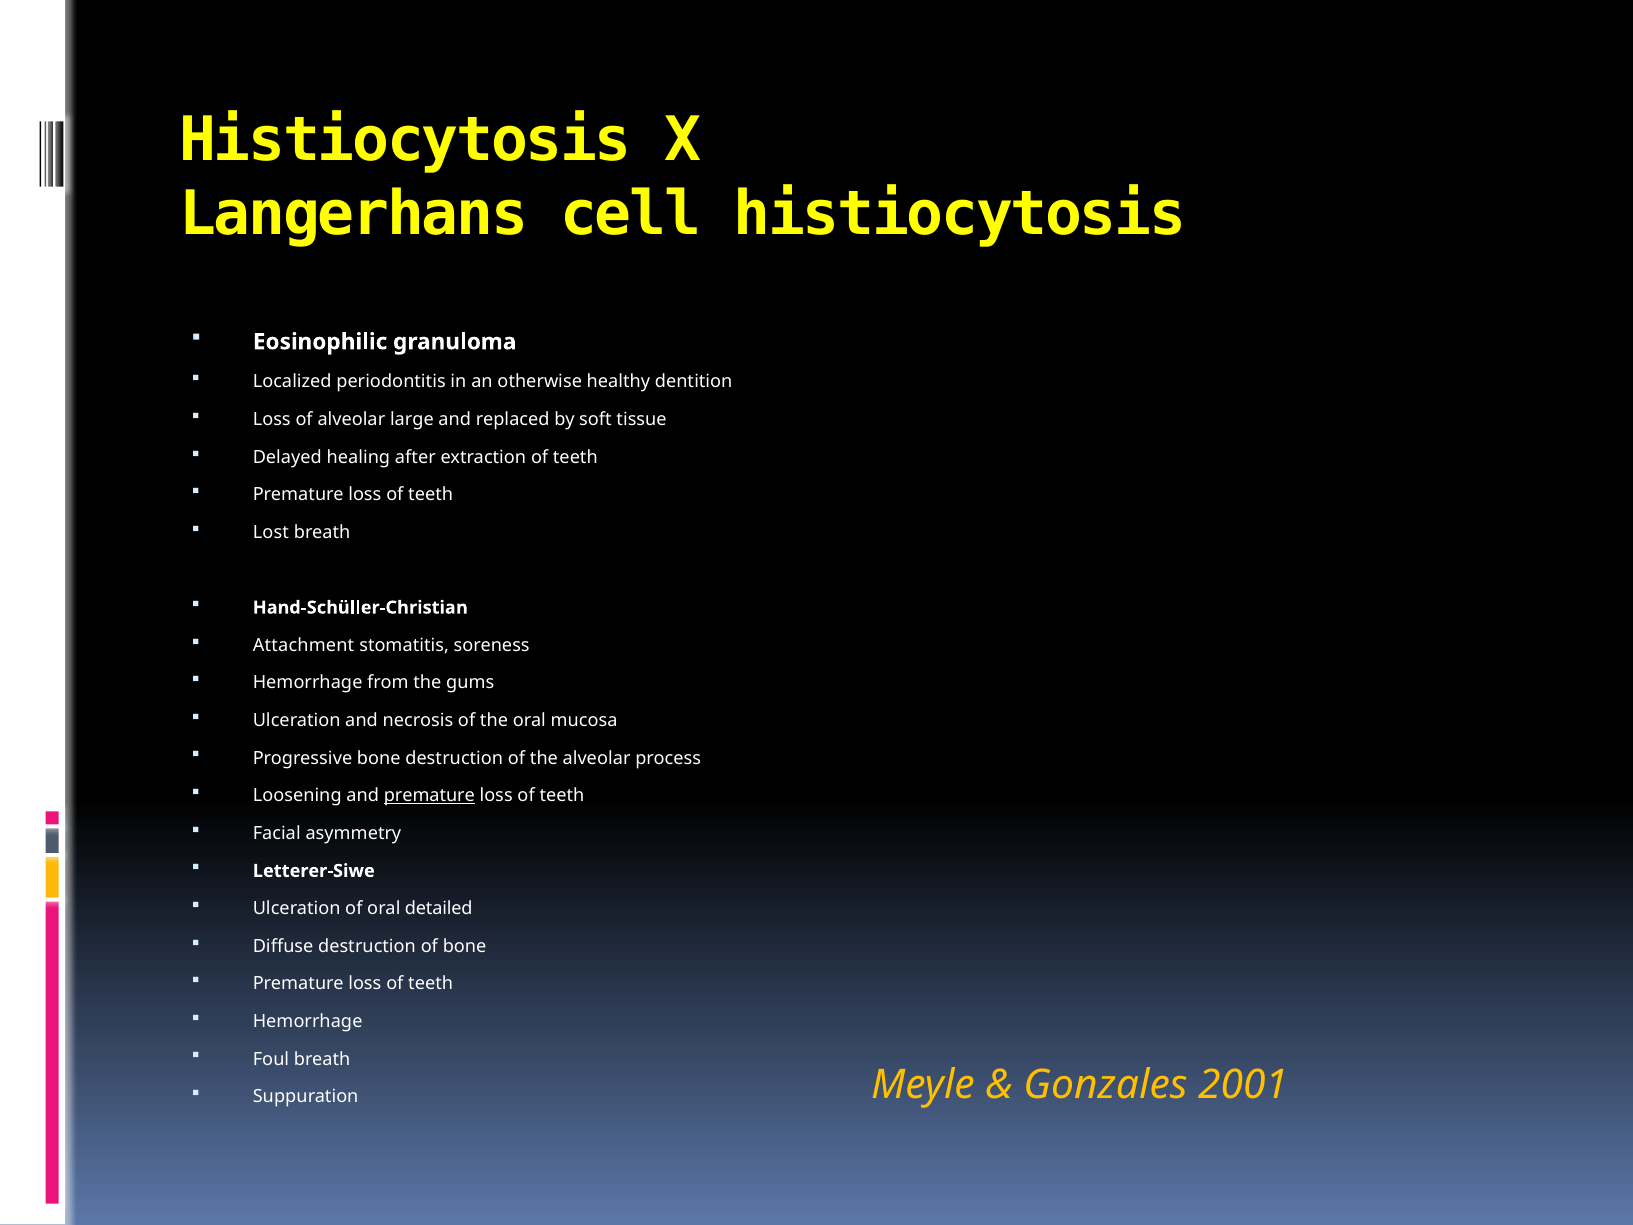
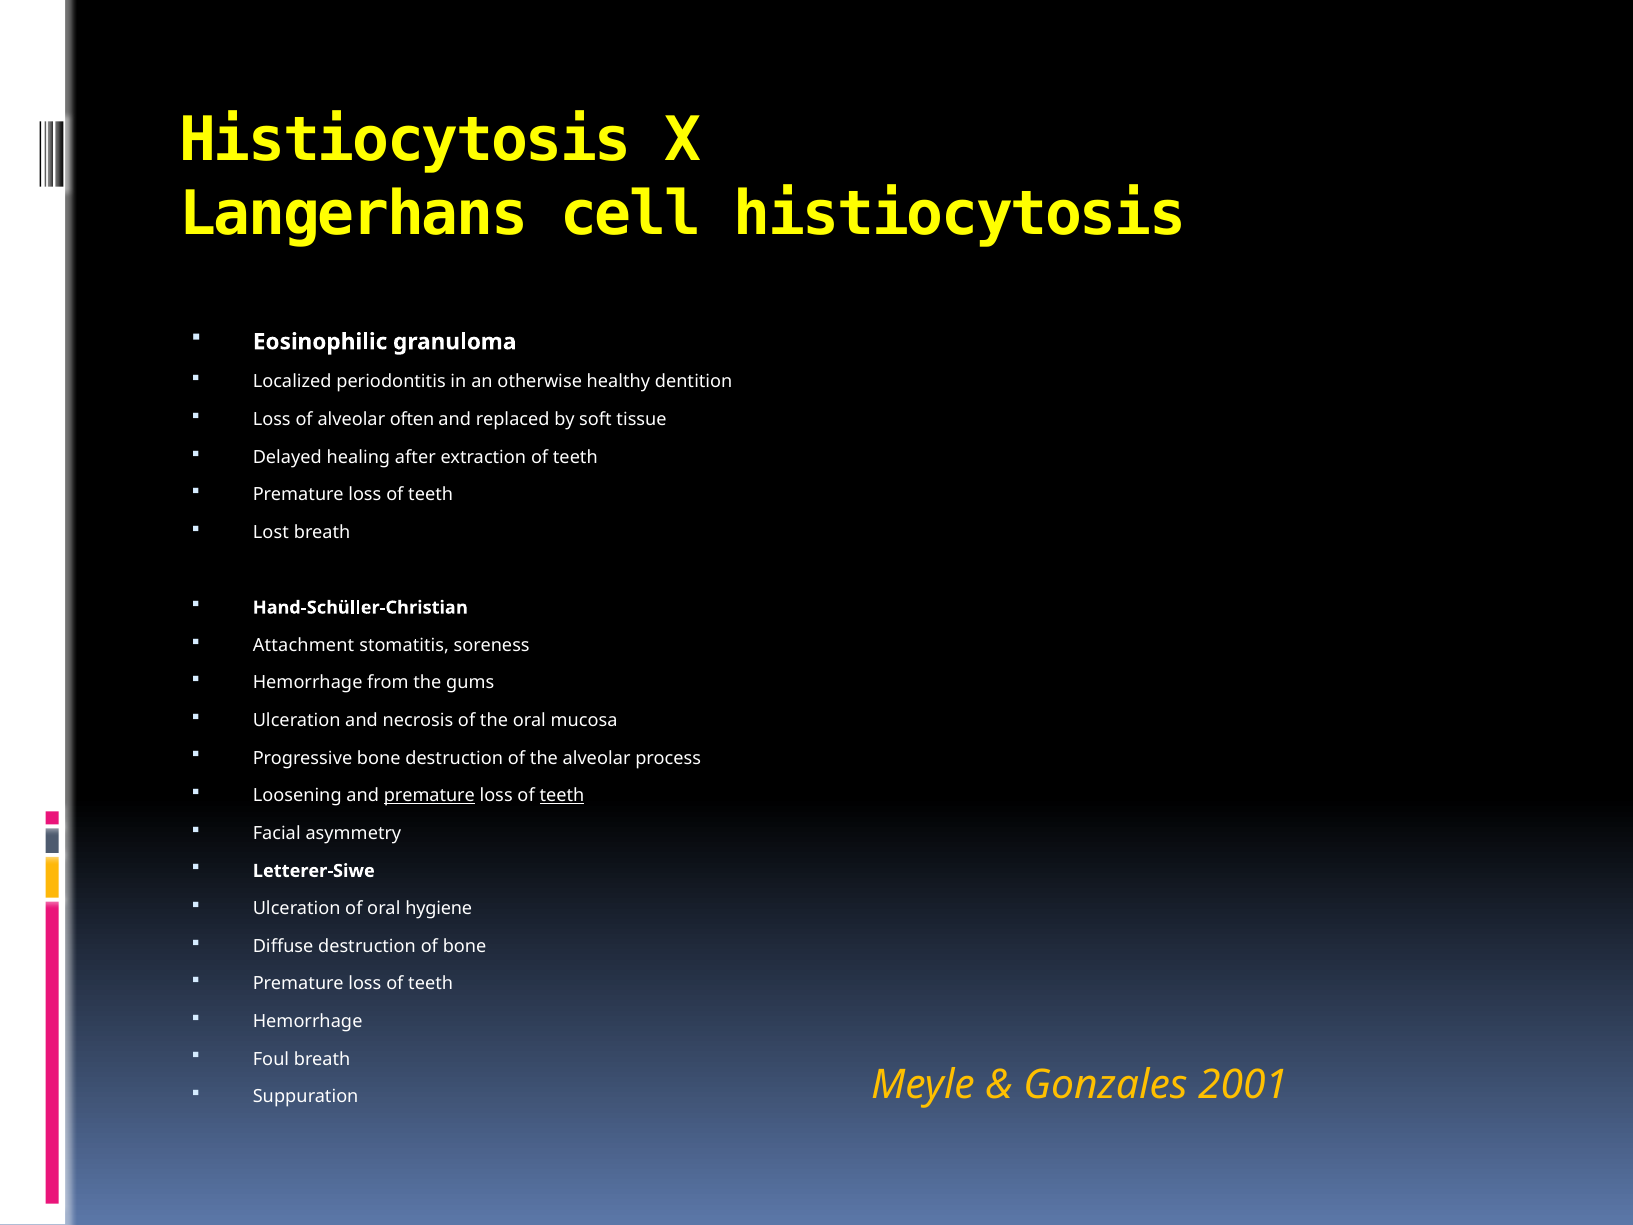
large: large -> often (412, 419)
teeth underline: none -> present (562, 796)
detailed: detailed -> hygiene (439, 908)
